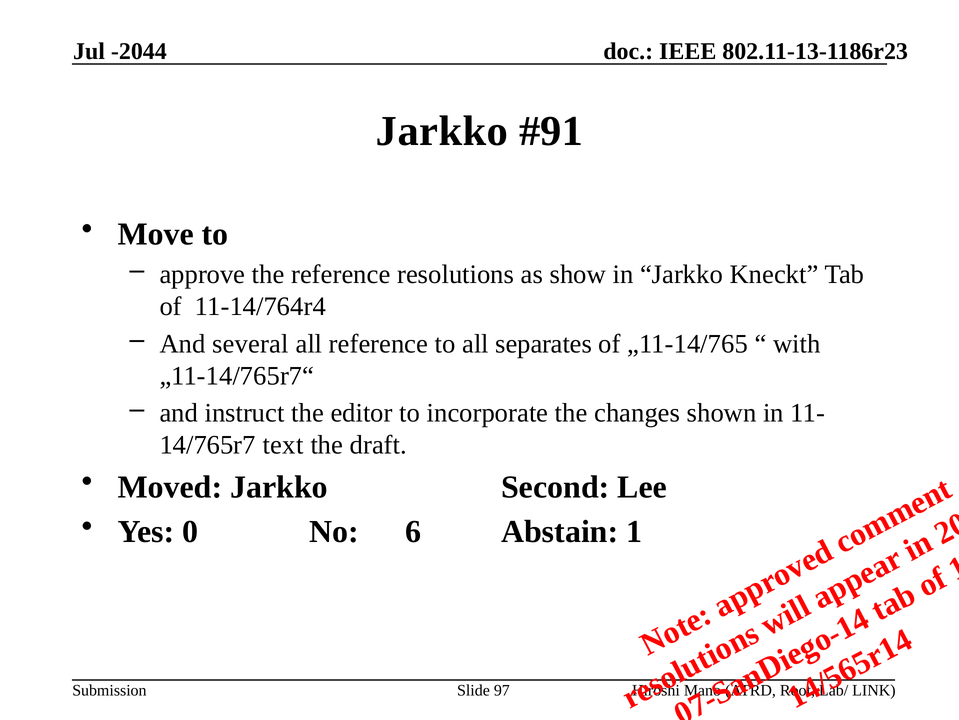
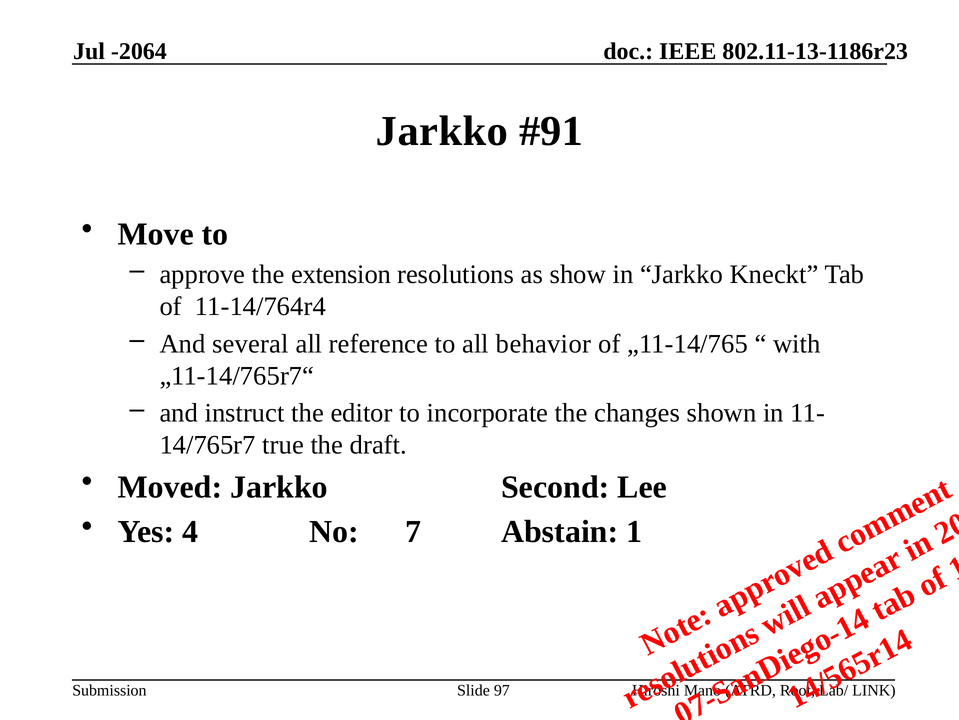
-2044: -2044 -> -2064 (139, 51)
the reference: reference -> extension (341, 274)
separates: separates -> behavior (543, 343)
text: text -> true (283, 445)
Yes 0: 0 -> 4 (190, 531)
No 6: 6 -> 7 (413, 531)
